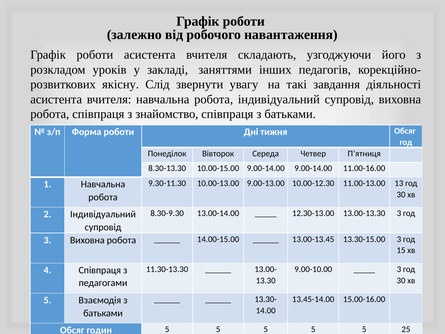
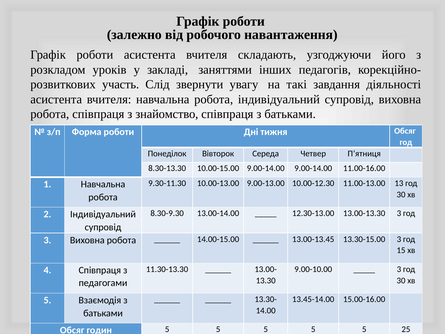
якісну: якісну -> участь (121, 84)
